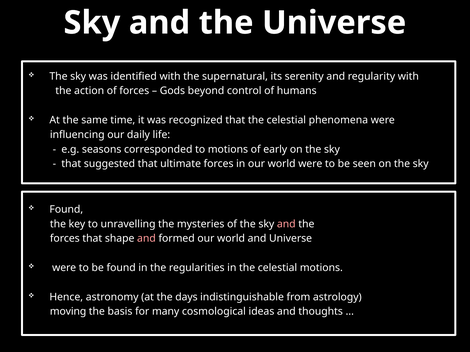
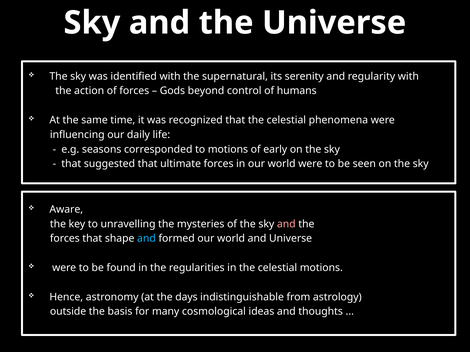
Found: Found -> Aware (66, 210)
and colour: pink -> light blue (146, 239)
moving: moving -> outside (68, 312)
